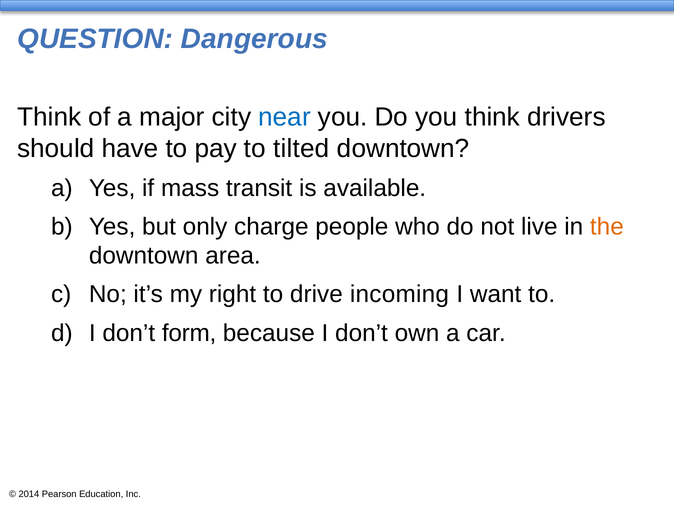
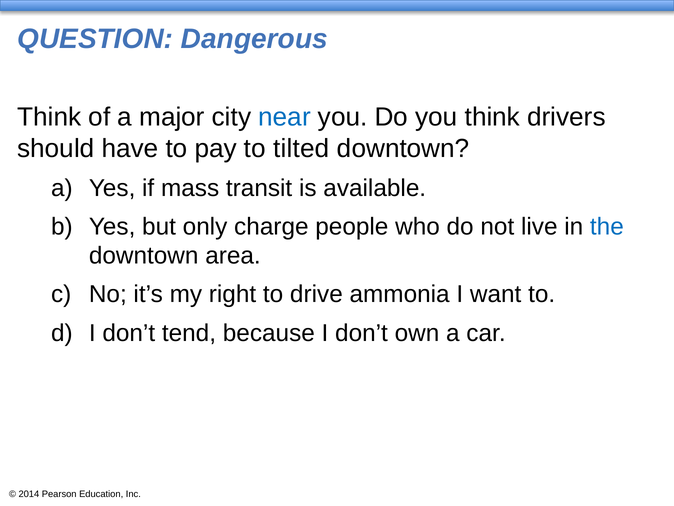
the colour: orange -> blue (607, 226)
incoming: incoming -> ammonia (400, 294)
form: form -> tend (189, 333)
